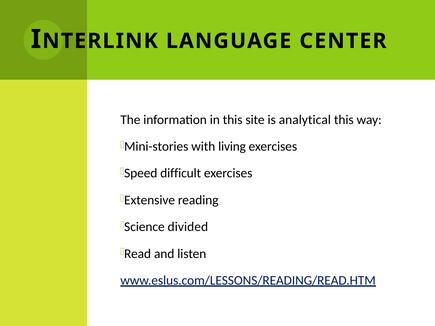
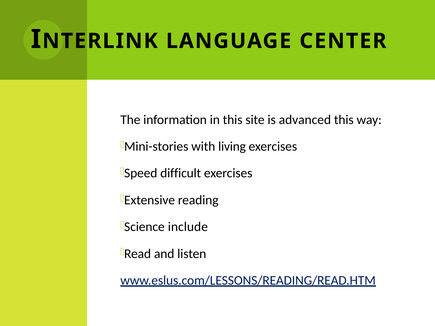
analytical: analytical -> advanced (305, 120)
divided: divided -> include (188, 227)
